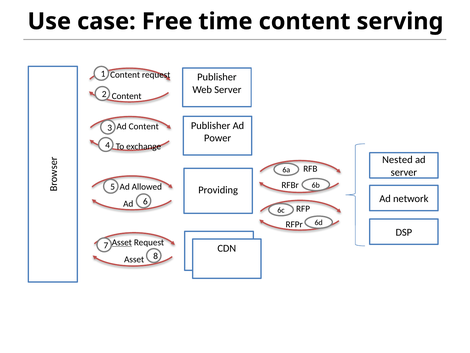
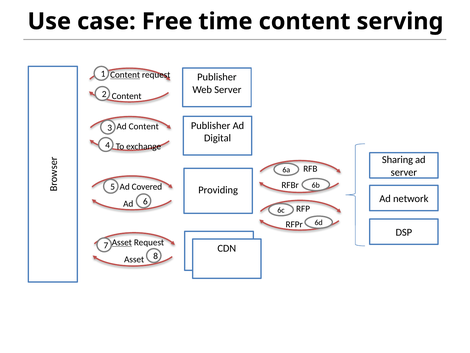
Content underline: none -> present (125, 75)
Power: Power -> Digital (218, 138)
Nested: Nested -> Sharing (398, 160)
Allowed: Allowed -> Covered (147, 187)
